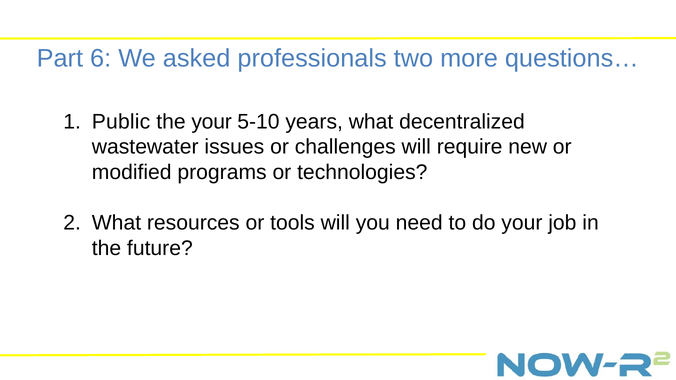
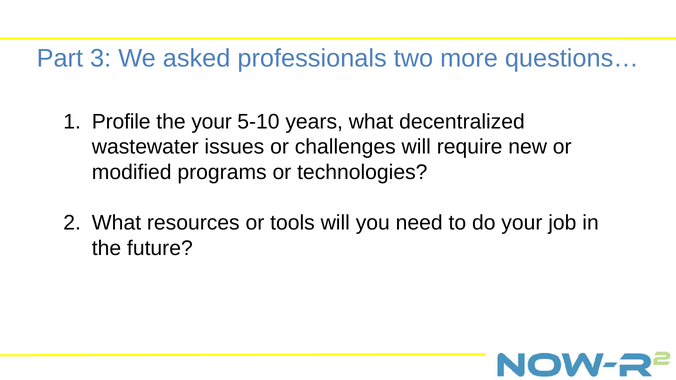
6: 6 -> 3 (101, 58)
Public: Public -> Profile (121, 122)
